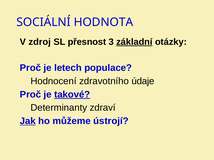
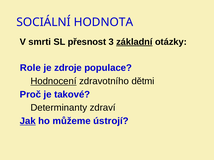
zdroj: zdroj -> smrti (40, 42)
Proč: Proč -> Role (30, 68)
letech: letech -> zdroje (68, 68)
Hodnocení underline: none -> present (54, 81)
údaje: údaje -> dětmi (143, 81)
takové underline: present -> none (72, 95)
